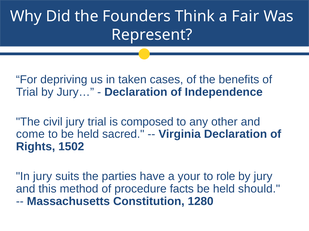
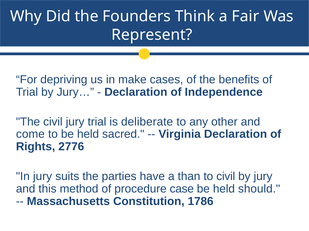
taken: taken -> make (132, 80)
composed: composed -> deliberate (147, 122)
1502: 1502 -> 2776 (71, 147)
your: your -> than (189, 177)
to role: role -> civil (226, 177)
facts: facts -> case (182, 189)
1280: 1280 -> 1786 (201, 202)
